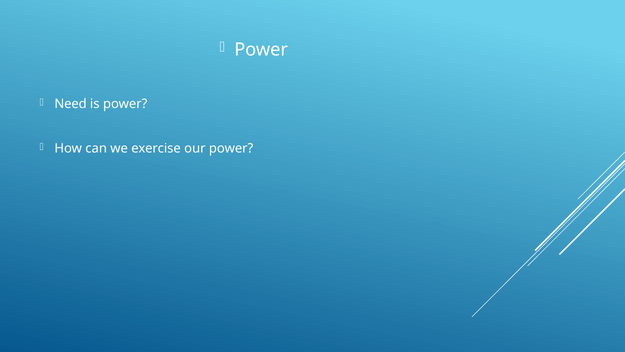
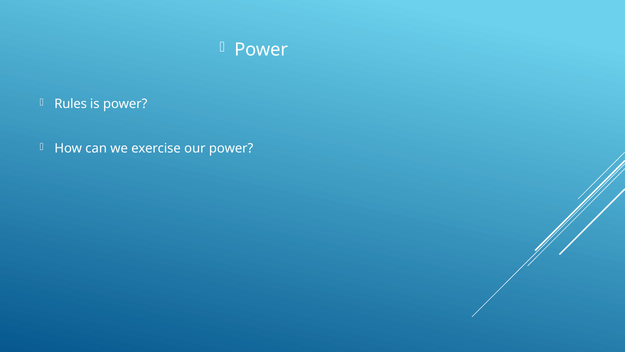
Need: Need -> Rules (71, 104)
